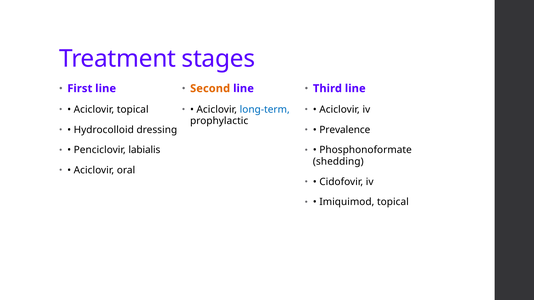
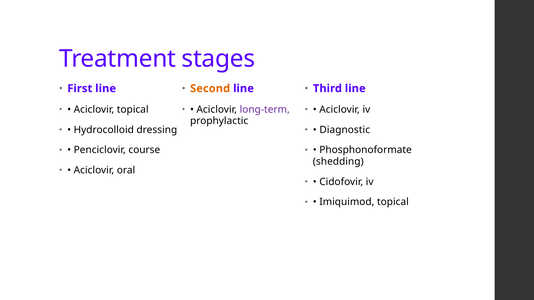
long-term colour: blue -> purple (265, 110)
Prevalence: Prevalence -> Diagnostic (345, 130)
labialis: labialis -> course (144, 150)
